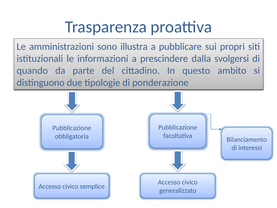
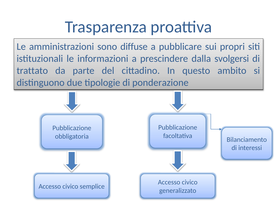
illustra: illustra -> diffuse (134, 47)
quando: quando -> trattato (32, 71)
